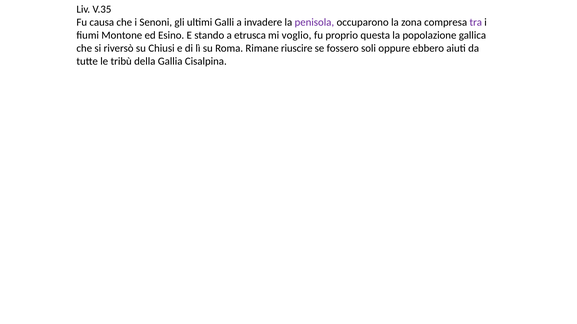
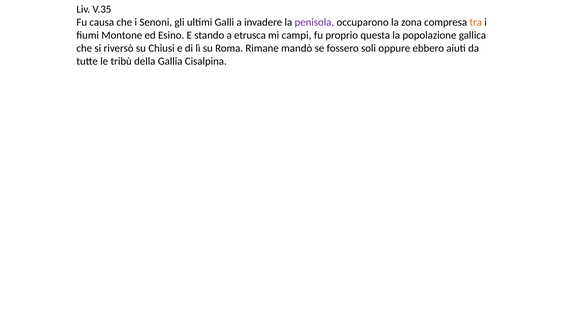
tra colour: purple -> orange (476, 22)
voglio: voglio -> campi (297, 35)
riuscire: riuscire -> mandò (297, 48)
